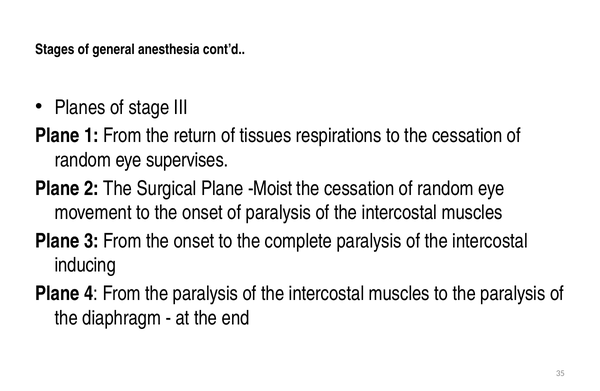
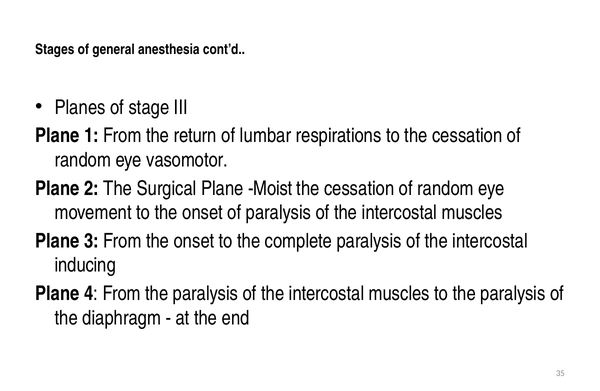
tissues: tissues -> lumbar (266, 136)
supervises: supervises -> vasomotor (187, 160)
